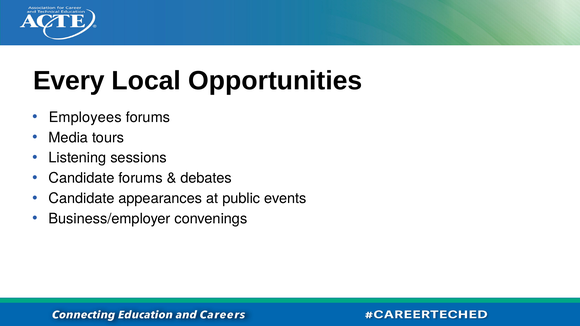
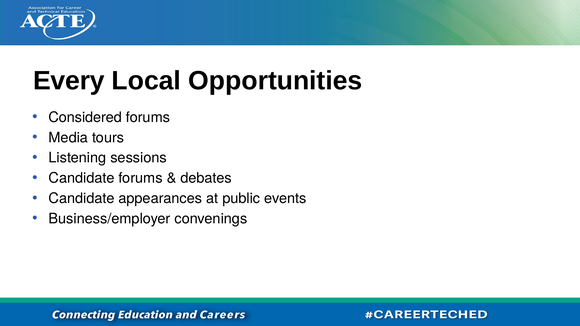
Employees: Employees -> Considered (85, 117)
